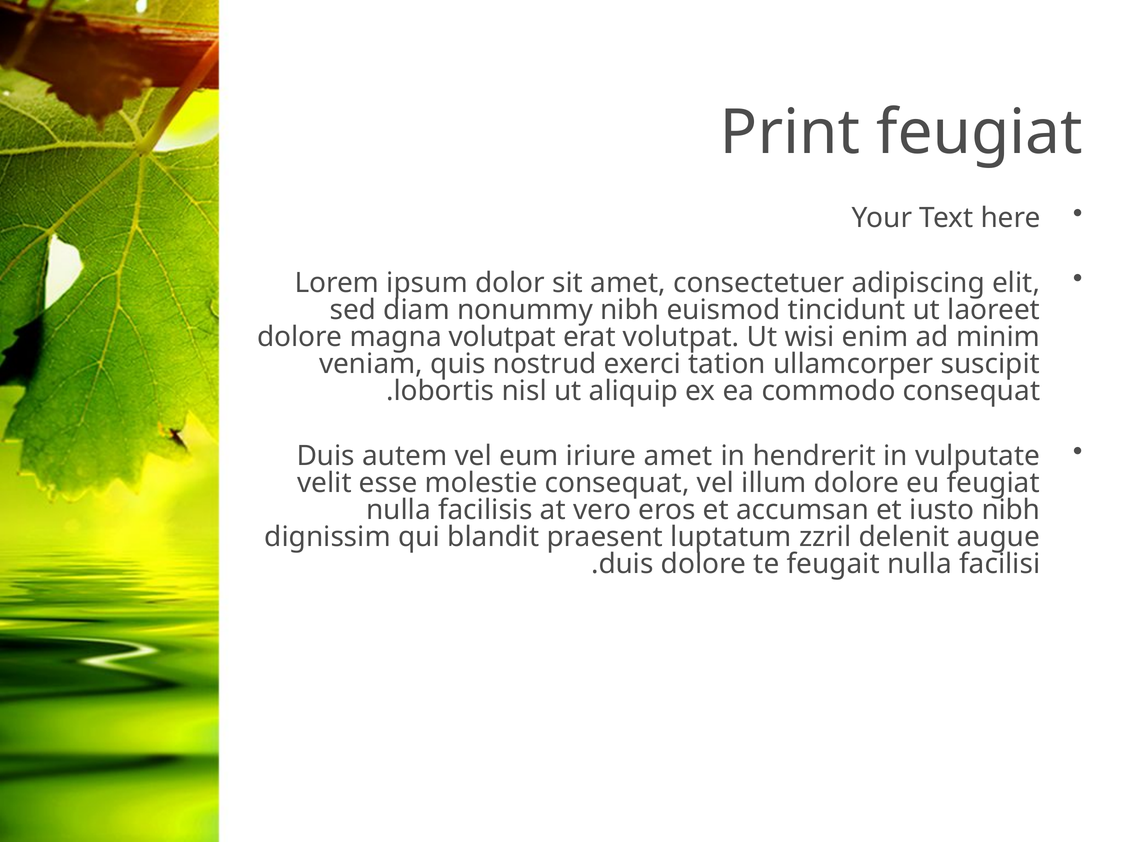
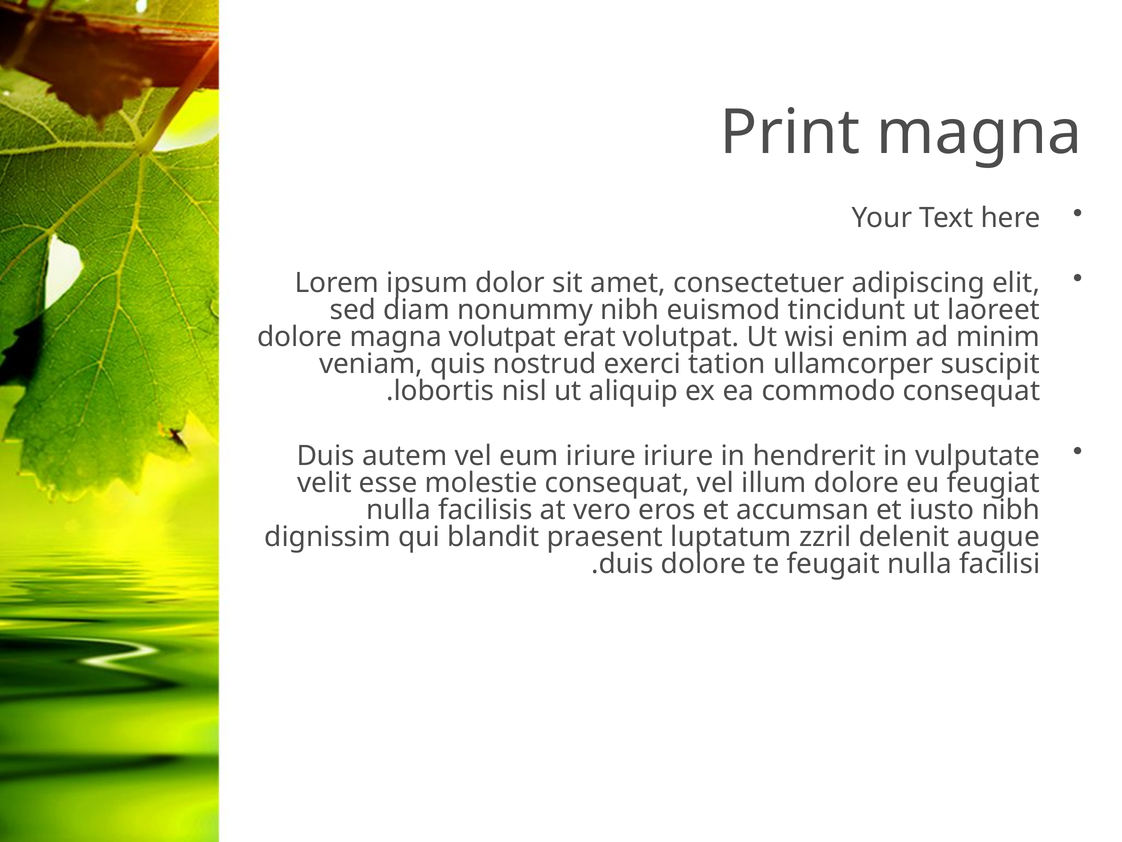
Print feugiat: feugiat -> magna (979, 132)
iriure amet: amet -> iriure (678, 456)
